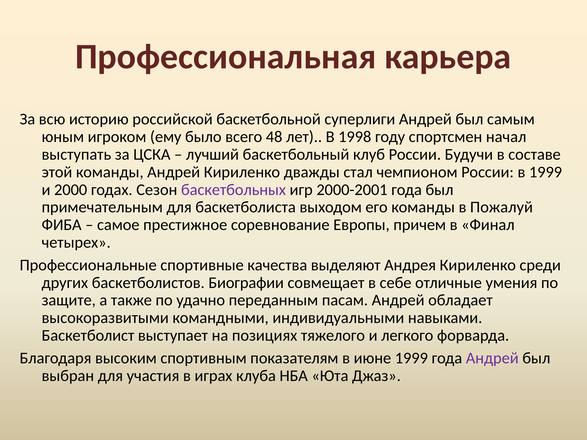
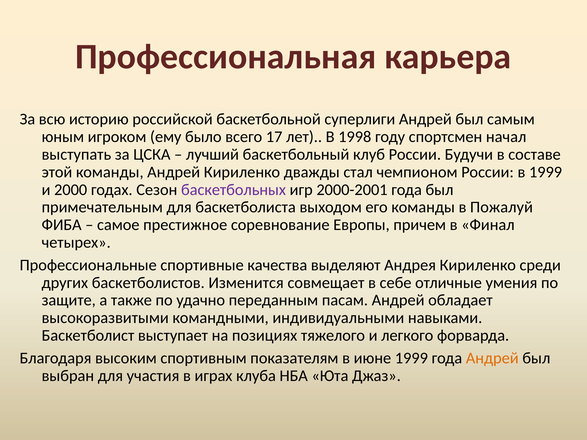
48: 48 -> 17 (274, 137)
Биографии: Биографии -> Изменится (246, 283)
Андрей colour: purple -> orange (492, 358)
